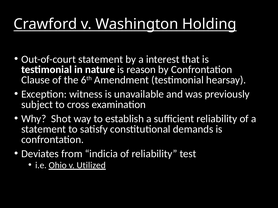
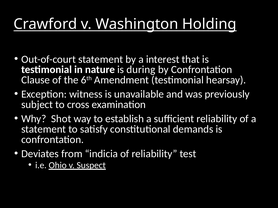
reason: reason -> during (141, 70)
Utilized: Utilized -> Suspect (91, 166)
